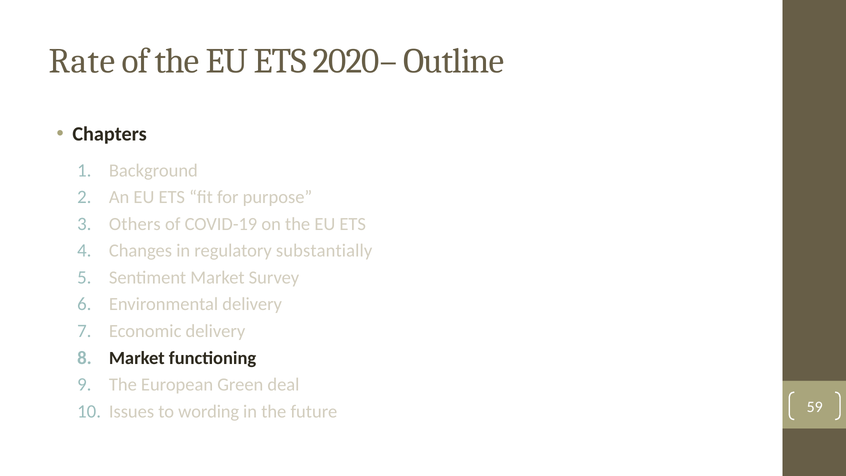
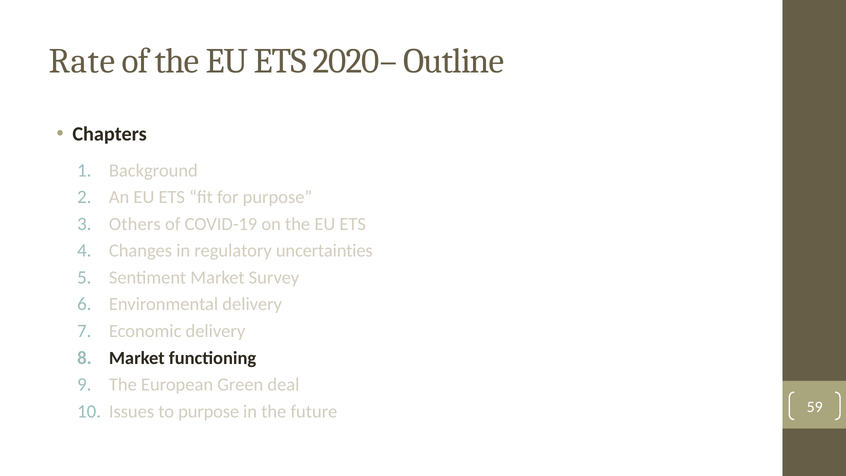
substantially: substantially -> uncertainties (324, 251)
to wording: wording -> purpose (209, 411)
